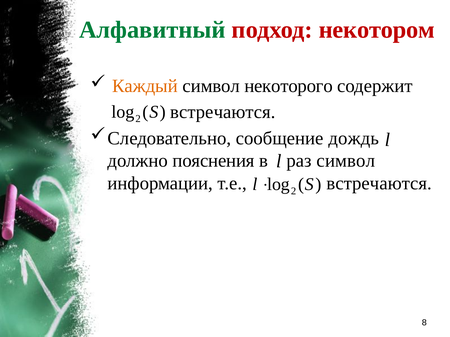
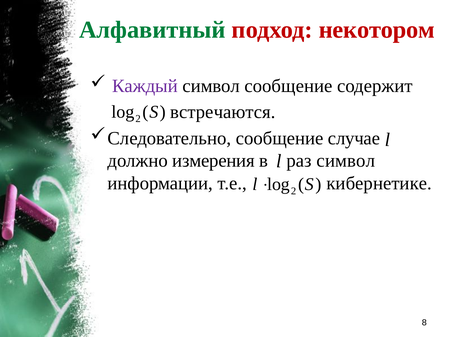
Каждый colour: orange -> purple (145, 86)
символ некоторого: некоторого -> сообщение (288, 86)
дождь: дождь -> случае (354, 139)
пояснения: пояснения -> измерения (214, 161)
т.е встречаются: встречаются -> кибернетике (379, 184)
